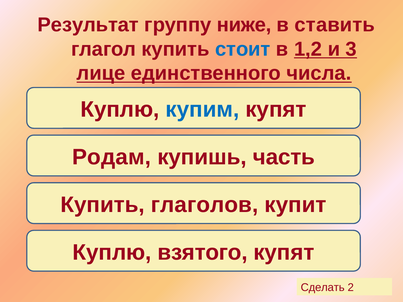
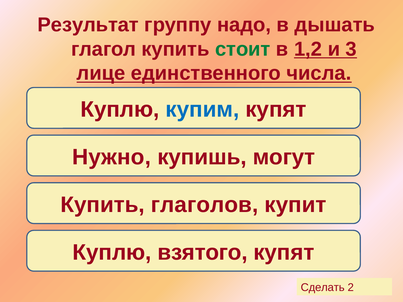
ниже: ниже -> надо (244, 25)
ставить: ставить -> дышать (335, 25)
стоит colour: blue -> green (243, 49)
Родам: Родам -> Нужно (112, 157)
часть: часть -> могут (284, 157)
